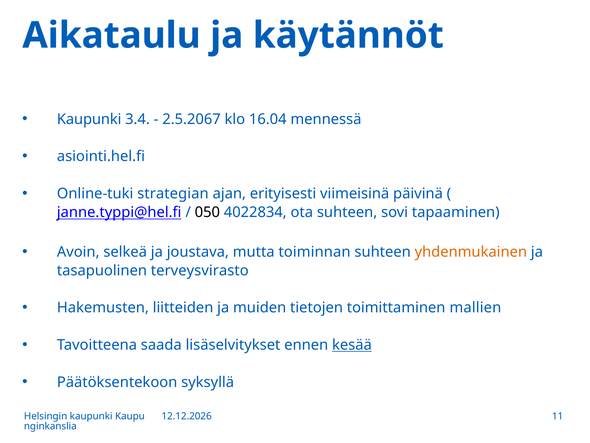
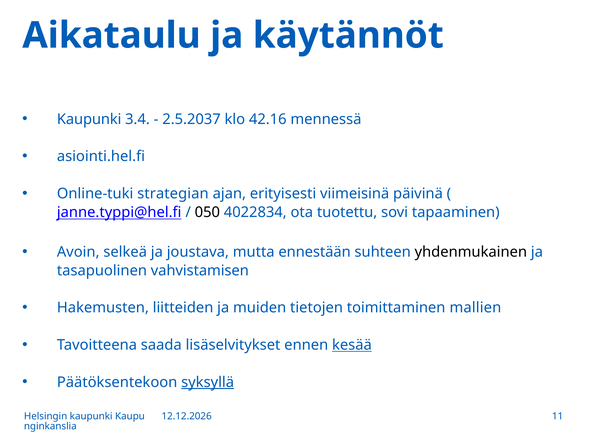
2.5.2067: 2.5.2067 -> 2.5.2037 (191, 119)
16.04: 16.04 -> 42.16 (268, 119)
ota suhteen: suhteen -> tuotettu (347, 212)
toiminnan: toiminnan -> ennestään (315, 252)
yhdenmukainen colour: orange -> black (471, 252)
terveysvirasto: terveysvirasto -> vahvistamisen (200, 270)
syksyllä underline: none -> present (208, 382)
